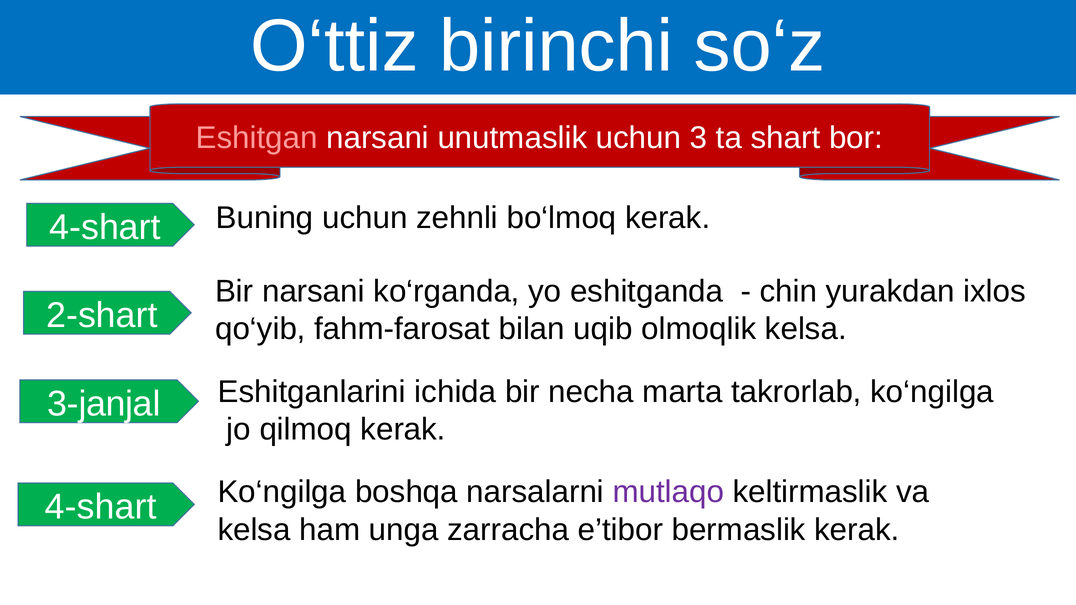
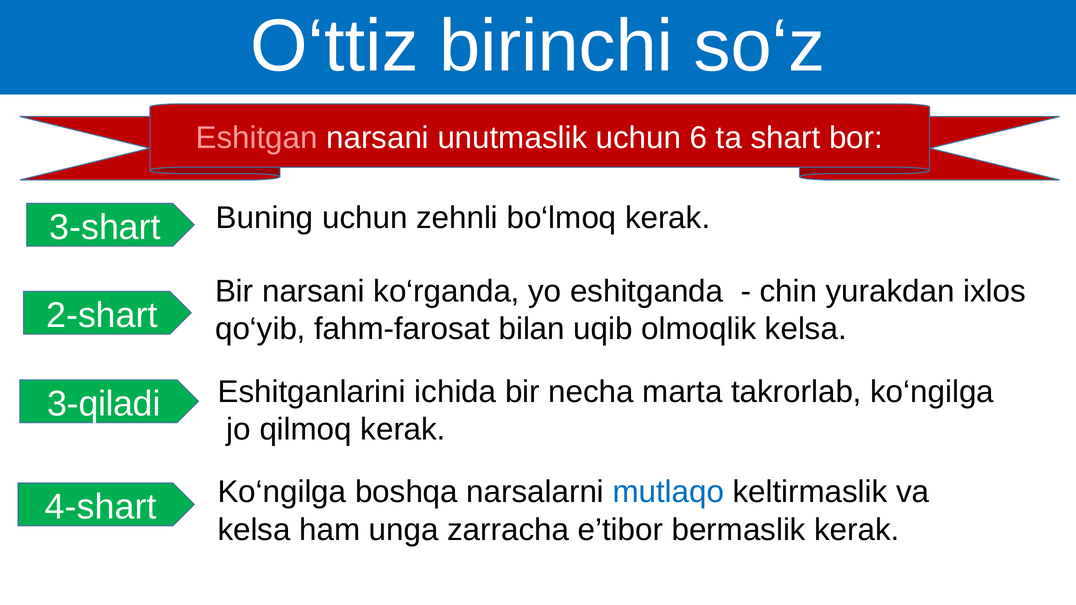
3: 3 -> 6 (699, 138)
4-shart: 4-shart -> 3-shart (105, 227)
3-janjal: 3-janjal -> 3-qiladi (104, 404)
mutlaqo colour: purple -> blue (668, 492)
